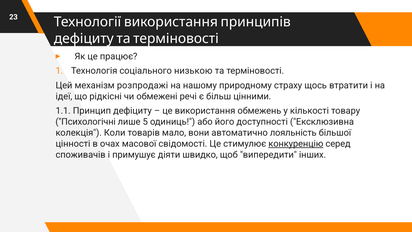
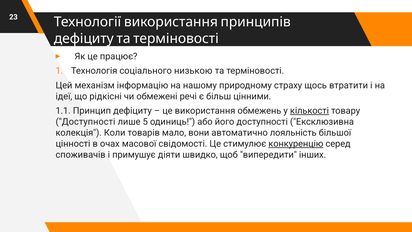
розпродажі: розпродажі -> інформацію (143, 85)
кількості underline: none -> present (310, 111)
Психологічні: Психологічні -> Доступності (85, 122)
